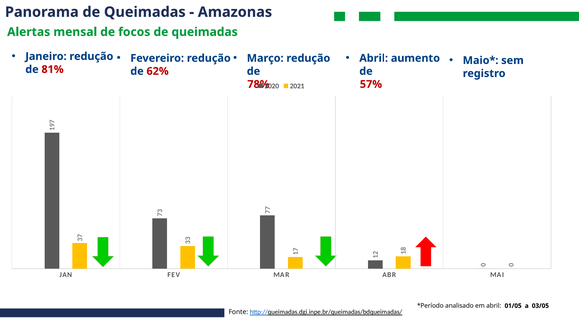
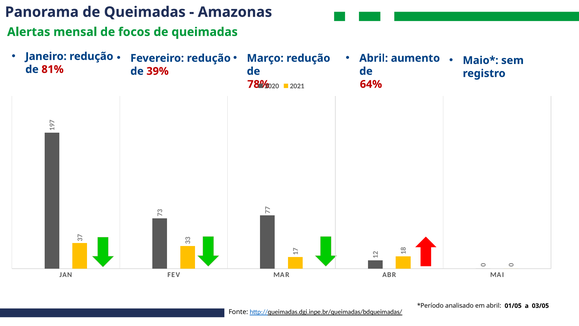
62%: 62% -> 39% (158, 71)
57%: 57% -> 64% (371, 84)
